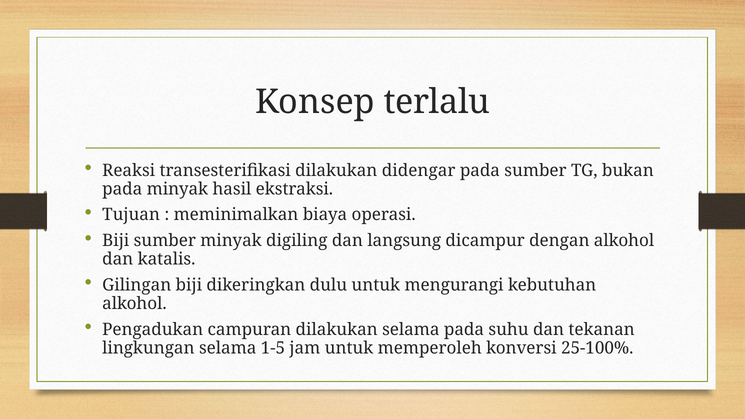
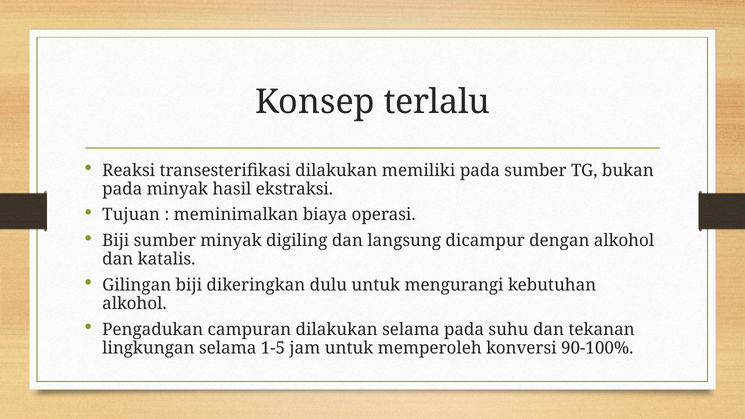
didengar: didengar -> memiliki (419, 170)
25-100%: 25-100% -> 90-100% (597, 348)
